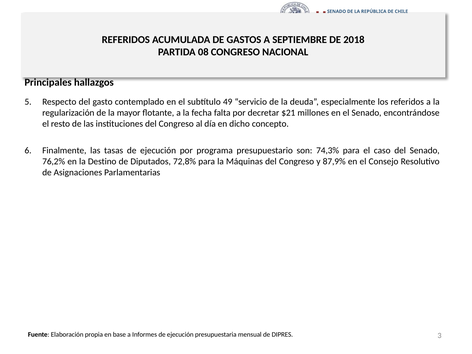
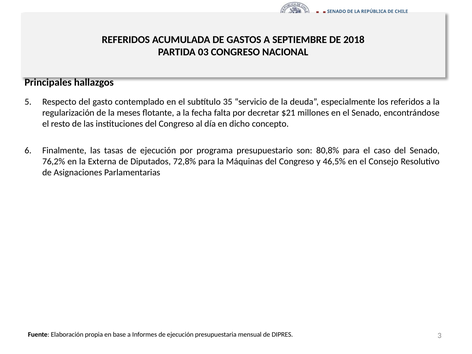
08: 08 -> 03 (203, 52)
49: 49 -> 35 (228, 102)
mayor: mayor -> meses (129, 113)
74,3%: 74,3% -> 80,8% (328, 151)
Destino: Destino -> Externa (102, 162)
87,9%: 87,9% -> 46,5% (334, 162)
